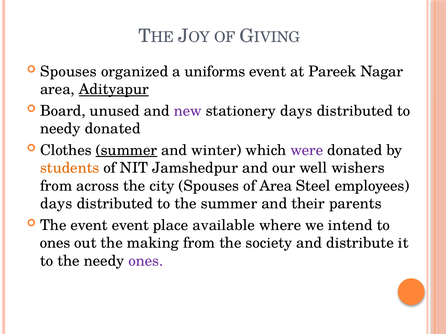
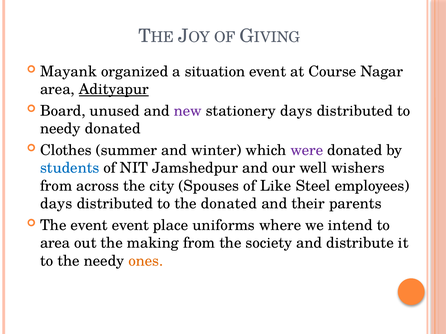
Spouses: Spouses -> Mayank (69, 72)
uniforms: uniforms -> situation (215, 72)
Pareek: Pareek -> Course (332, 72)
summer underline: present -> none (126, 150)
students colour: orange -> blue (70, 168)
of Area: Area -> Like (276, 186)
the summer: summer -> donated (229, 204)
available: available -> uniforms (224, 226)
ones: ones -> area (55, 243)
ones colour: purple -> orange (146, 261)
